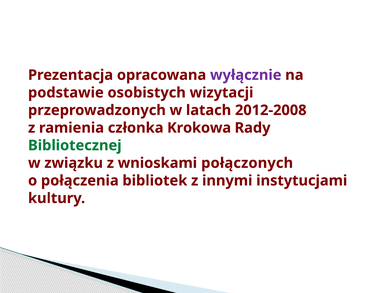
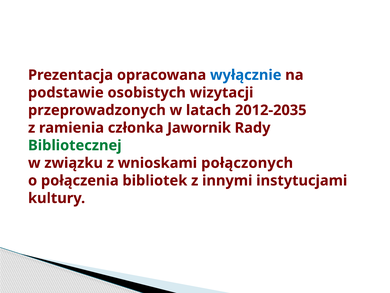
wyłącznie colour: purple -> blue (246, 75)
2012-2008: 2012-2008 -> 2012-2035 (271, 110)
Krokowa: Krokowa -> Jawornik (199, 128)
